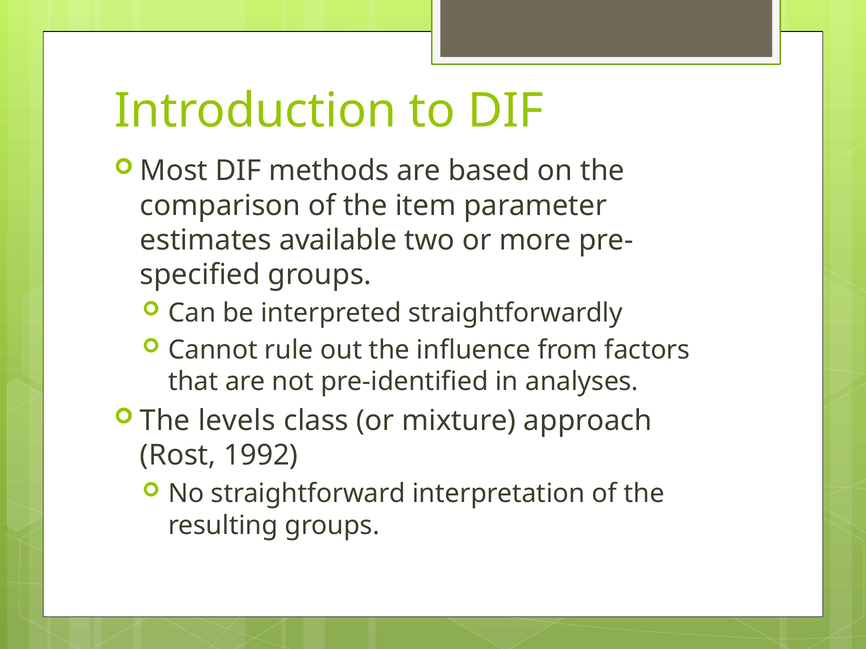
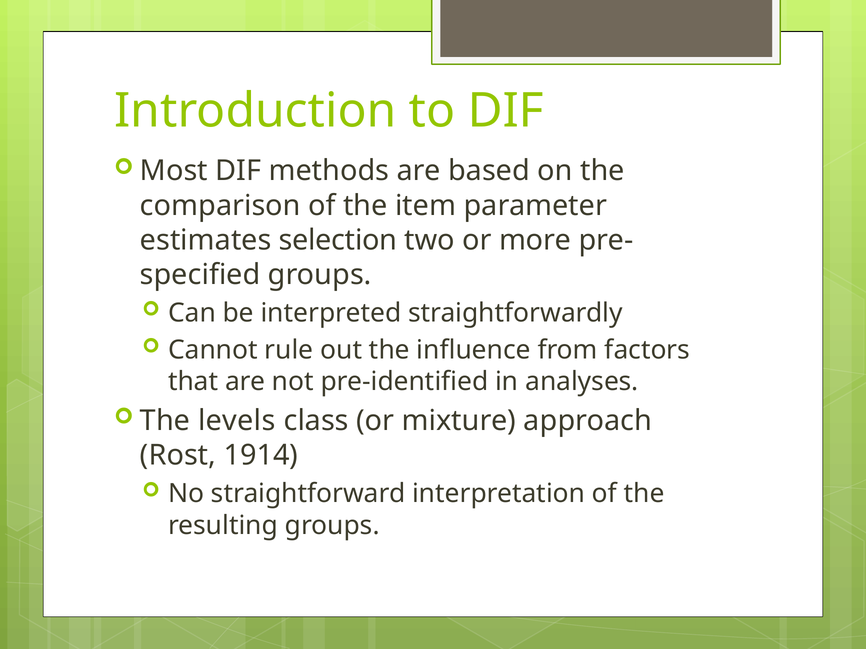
available: available -> selection (338, 240)
1992: 1992 -> 1914 (261, 456)
